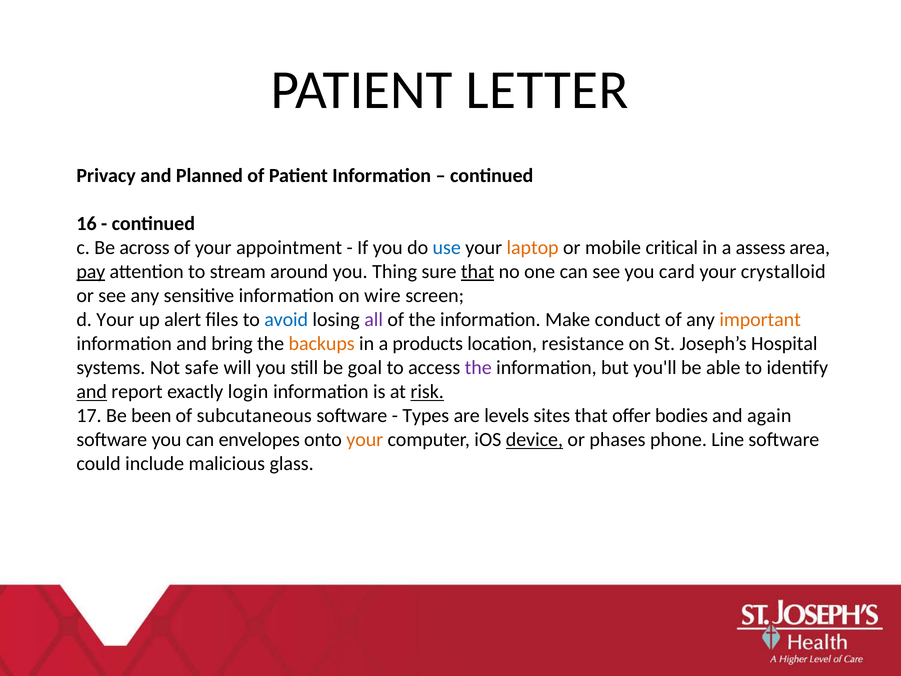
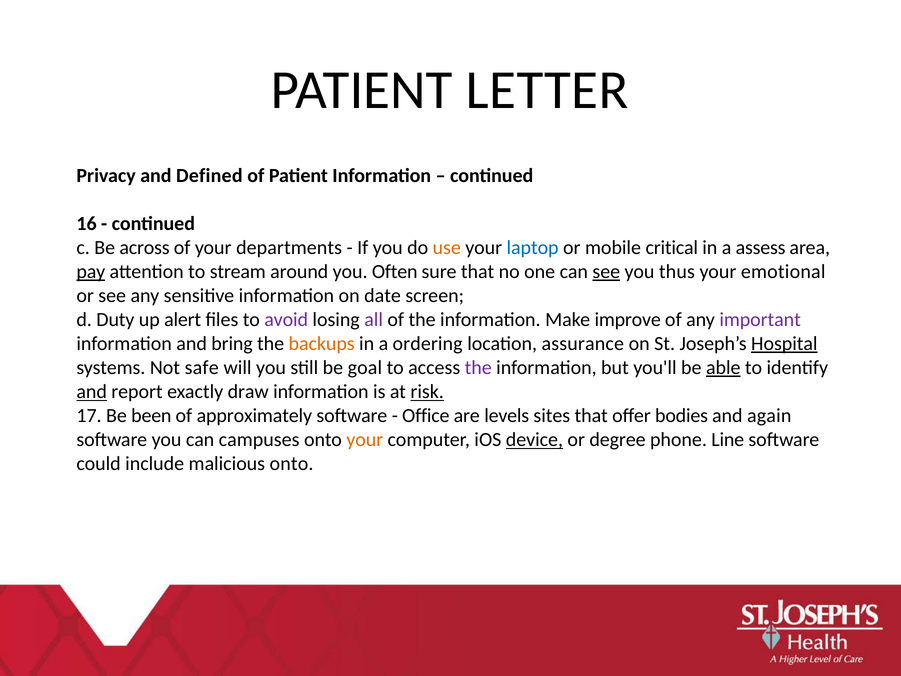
Planned: Planned -> Defined (209, 175)
appointment: appointment -> departments (289, 248)
use colour: blue -> orange (447, 248)
laptop colour: orange -> blue (533, 248)
Thing: Thing -> Often (395, 272)
that underline: present -> none (478, 272)
see underline: none -> present (606, 272)
card: card -> thus (677, 272)
crystalloid: crystalloid -> emotional (783, 272)
wire: wire -> date (383, 296)
d Your: Your -> Duty (115, 320)
avoid colour: blue -> purple (286, 320)
conduct: conduct -> improve (628, 320)
important colour: orange -> purple (760, 320)
products: products -> ordering (428, 344)
resistance: resistance -> assurance (583, 344)
Hospital underline: none -> present (784, 344)
able underline: none -> present (723, 368)
login: login -> draw (248, 392)
subcutaneous: subcutaneous -> approximately (254, 416)
Types: Types -> Office (426, 416)
envelopes: envelopes -> campuses (259, 440)
phases: phases -> degree (618, 440)
malicious glass: glass -> onto (292, 464)
